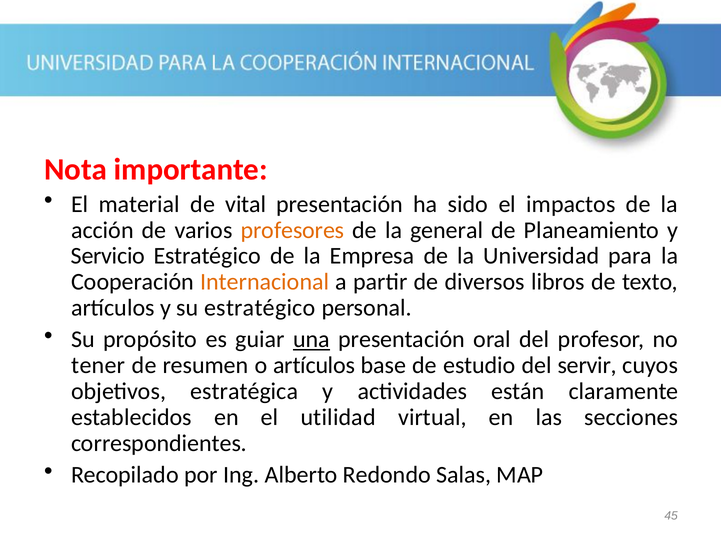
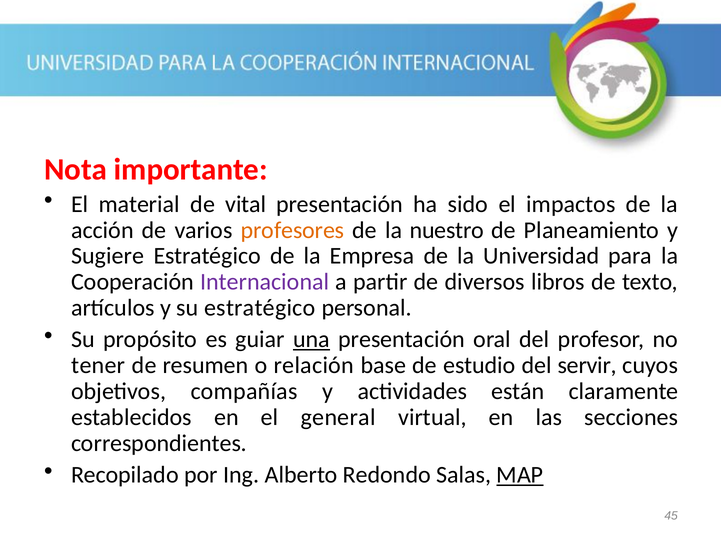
general: general -> nuestro (447, 230)
Servicio: Servicio -> Sugiere (108, 256)
Internacional colour: orange -> purple (265, 282)
o artículos: artículos -> relación (314, 366)
estratégica: estratégica -> compañías (244, 392)
utilidad: utilidad -> general (338, 418)
MAP underline: none -> present (520, 475)
